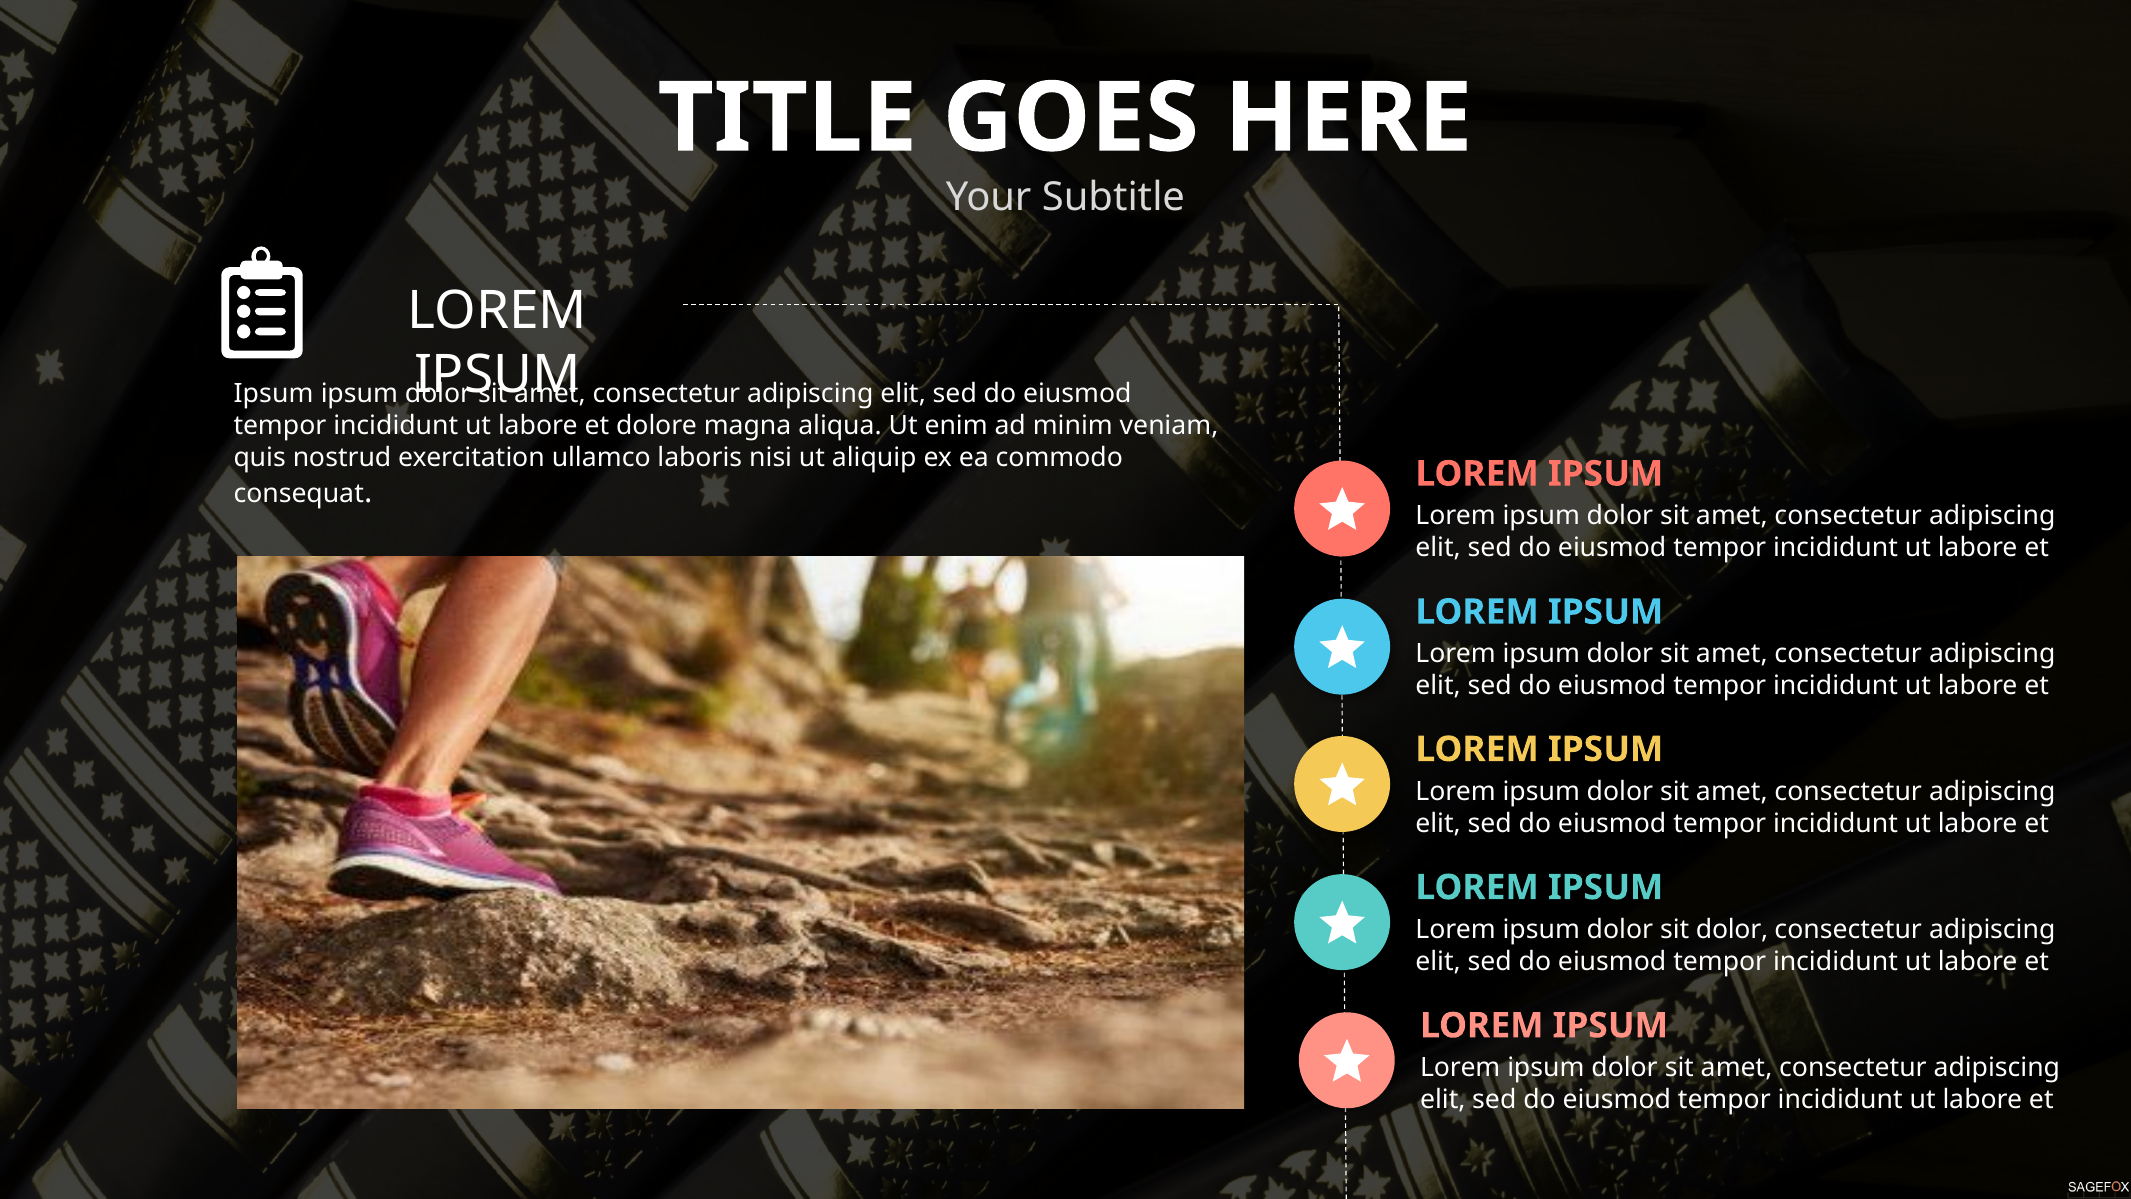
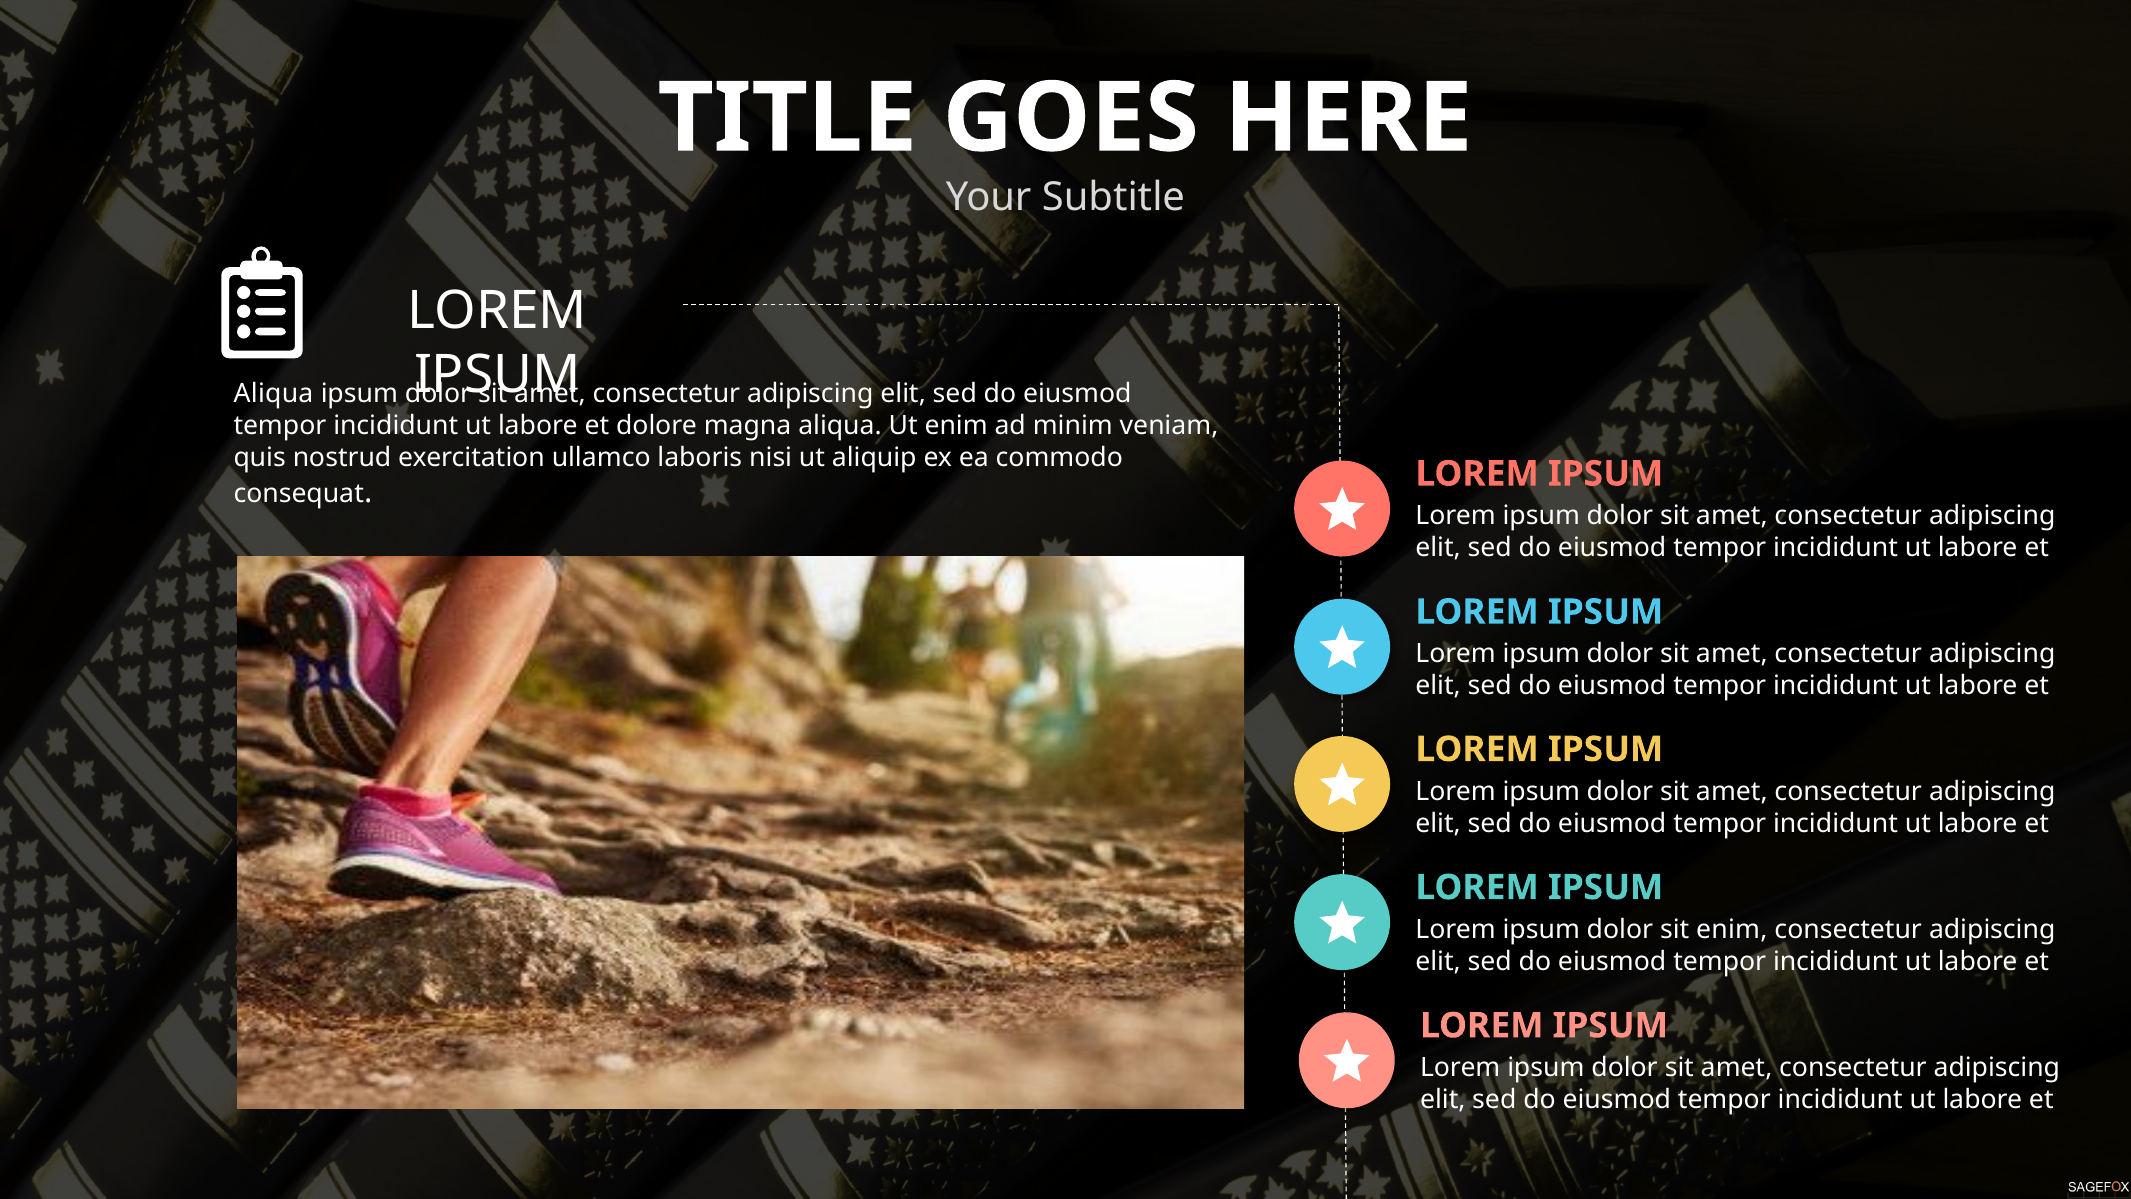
Ipsum: Ipsum -> Aliqua (274, 393)
sit dolor: dolor -> enim (1732, 929)
